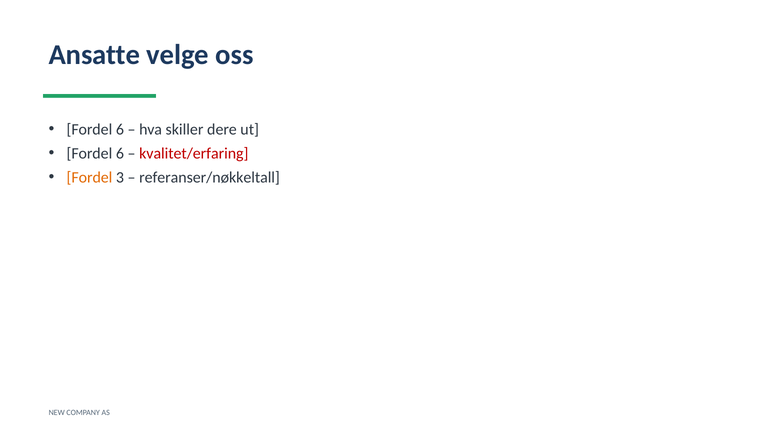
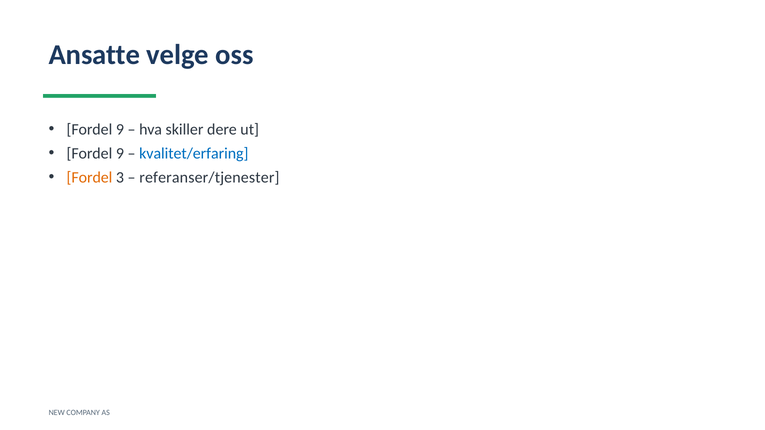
6: 6 -> 9 (120, 130)
6: 6 -> 9 (120, 153)
kvalitet/erfaring colour: red -> blue (194, 153)
referanser/nøkkeltall: referanser/nøkkeltall -> referanser/tjenester (209, 177)
